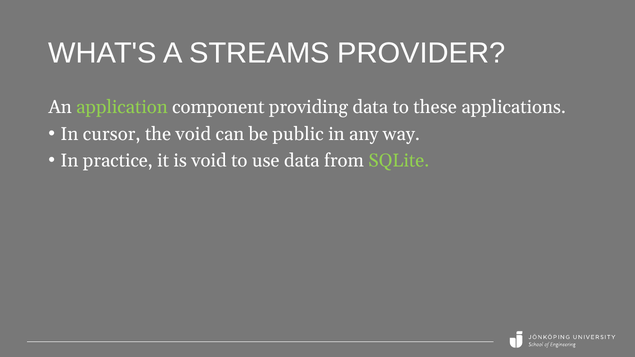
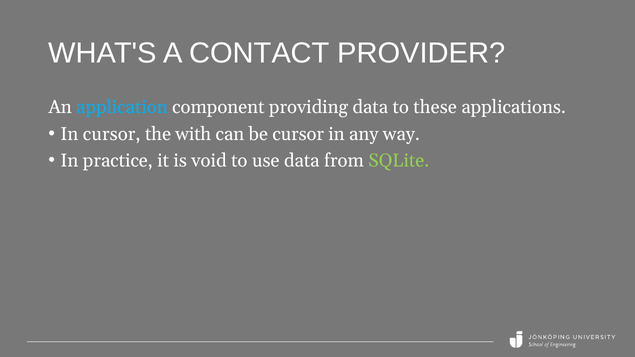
STREAMS: STREAMS -> CONTACT (259, 53)
application colour: light green -> light blue (122, 107)
the void: void -> with (193, 134)
be public: public -> cursor (298, 134)
